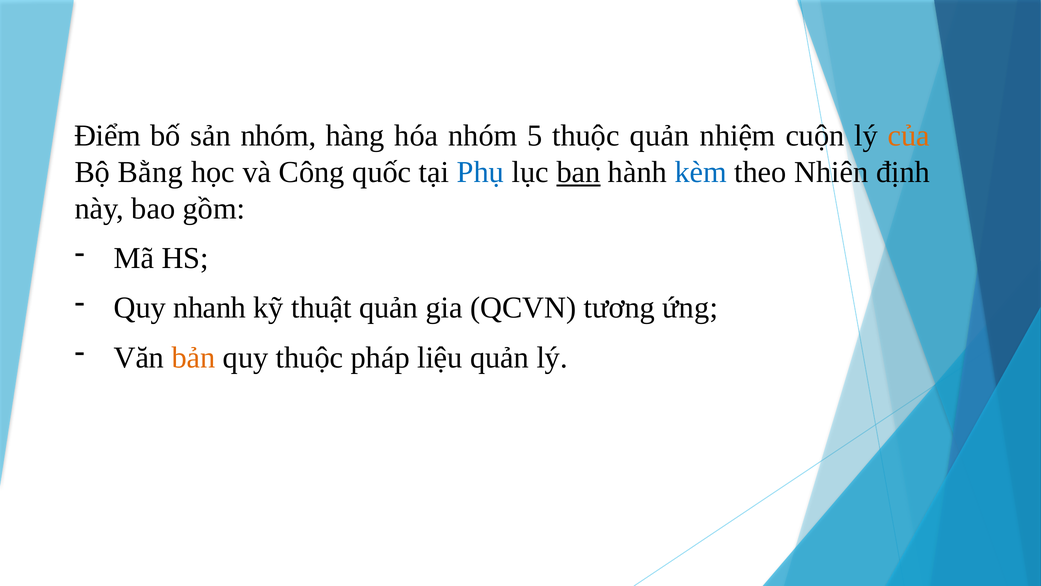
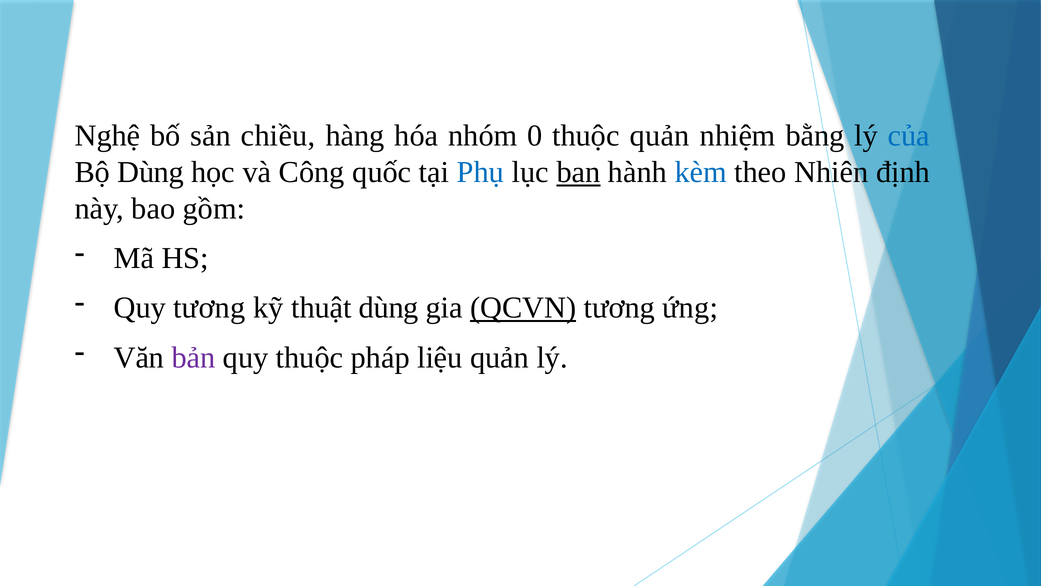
Điểm: Điểm -> Nghệ (107, 136)
sản nhóm: nhóm -> chiều (278, 136)
5: 5 -> 0 (535, 136)
cuộn: cuộn -> bằng (815, 136)
của colour: orange -> blue (909, 136)
Bộ Bằng: Bằng -> Dùng (151, 172)
Quy nhanh: nhanh -> tương (209, 308)
thuật quản: quản -> dùng (389, 308)
QCVN underline: none -> present (523, 308)
bản colour: orange -> purple (194, 357)
